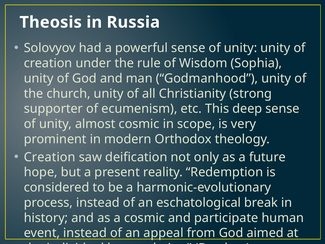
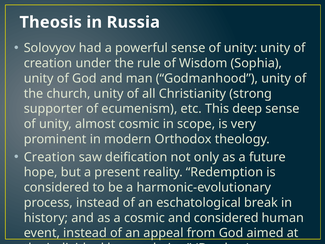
and participate: participate -> considered (226, 218)
